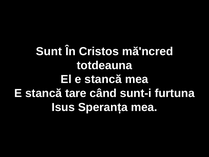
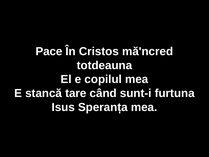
Sunt: Sunt -> Pace (49, 51)
El e stancă: stancă -> copilul (103, 79)
